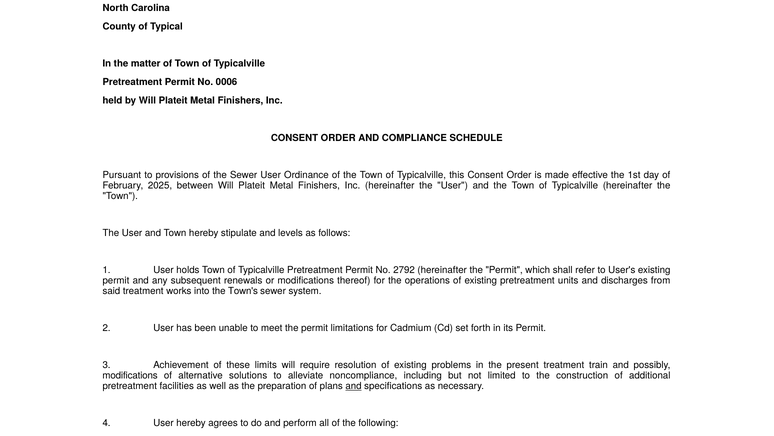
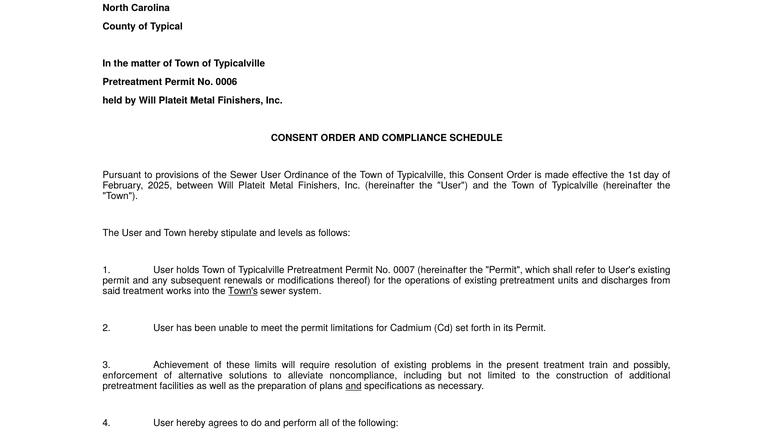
2792: 2792 -> 0007 (404, 270)
Town's underline: none -> present (243, 291)
modifications: modifications -> enforcement (130, 375)
